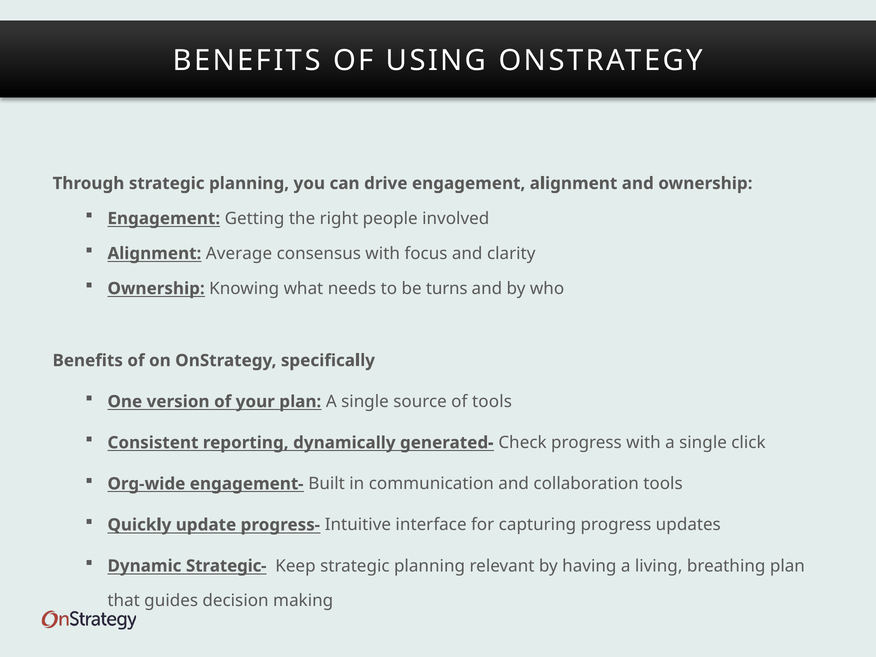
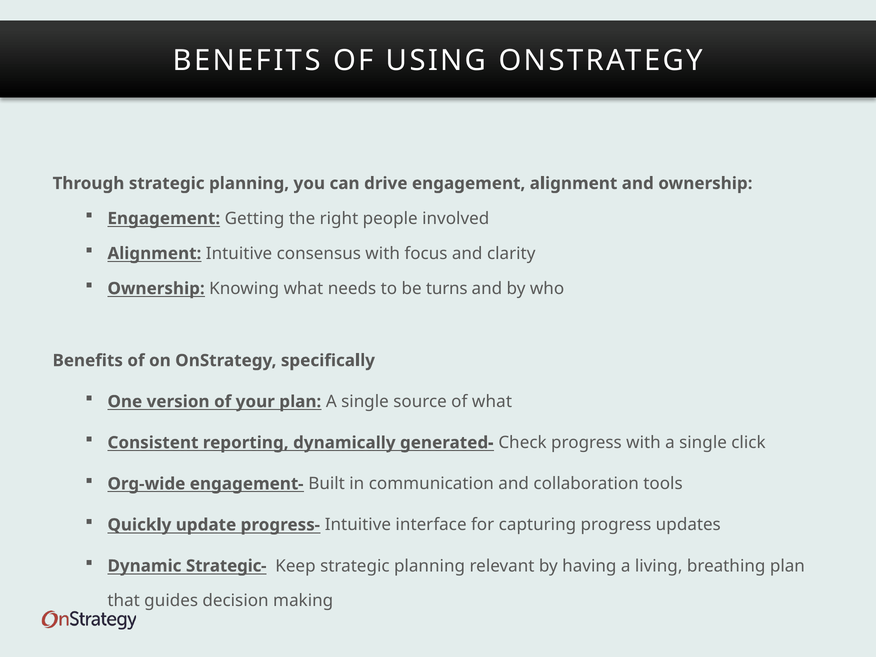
Alignment Average: Average -> Intuitive (239, 253)
of tools: tools -> what (492, 402)
